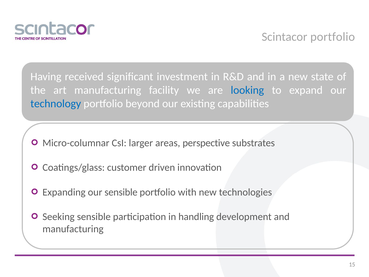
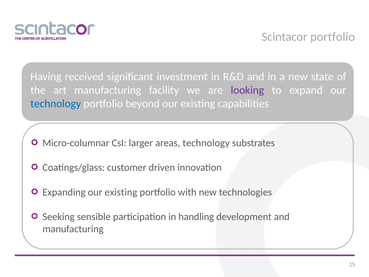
looking colour: blue -> purple (247, 90)
areas perspective: perspective -> technology (206, 143)
Expanding our sensible: sensible -> existing (121, 192)
